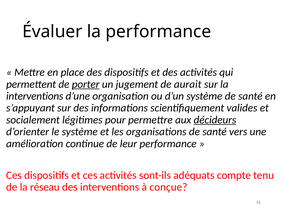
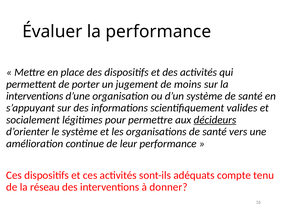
porter underline: present -> none (86, 84)
aurait: aurait -> moins (188, 84)
conçue: conçue -> donner (168, 187)
